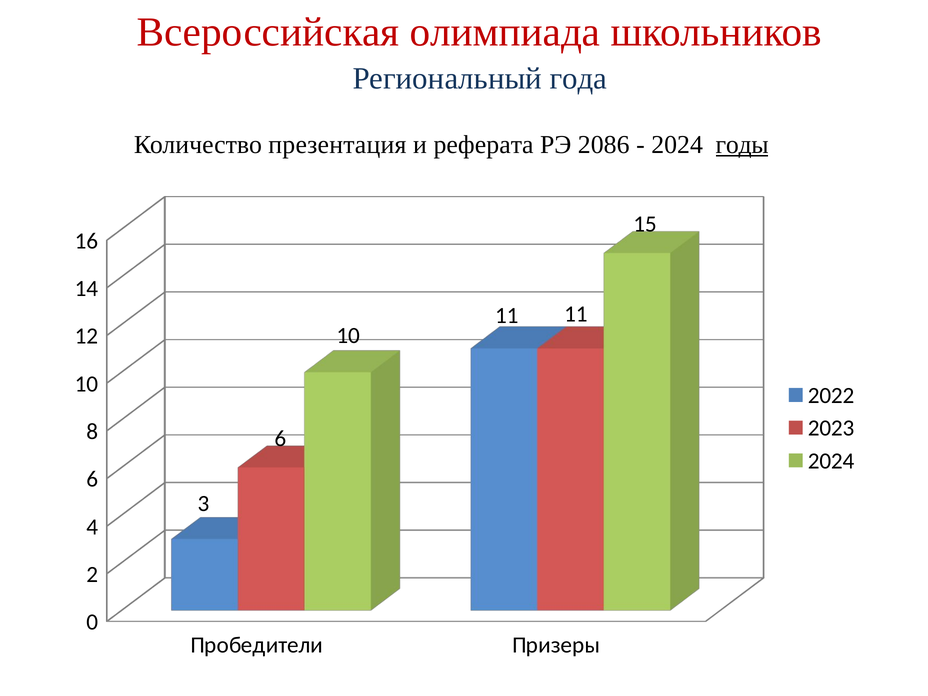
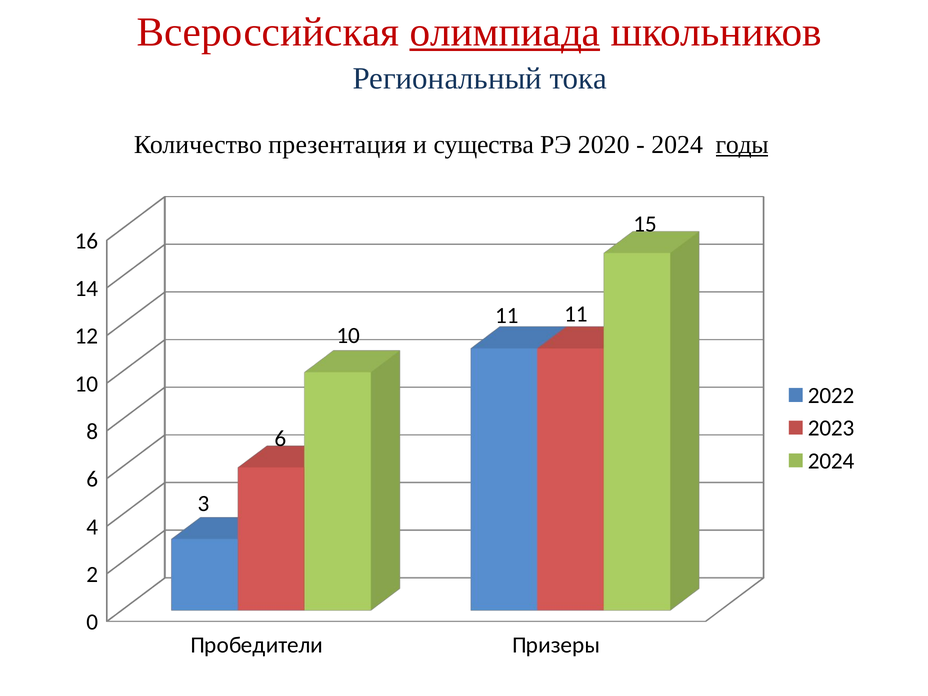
олимпиада underline: none -> present (505, 32)
года: года -> тока (578, 78)
реферата: реферата -> существа (484, 145)
2086: 2086 -> 2020 (604, 145)
